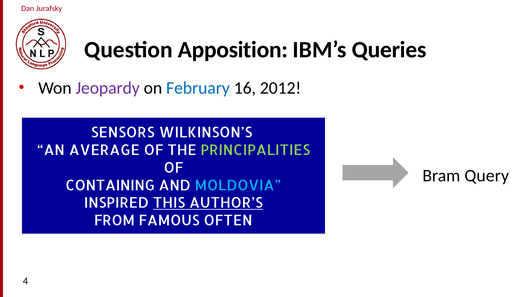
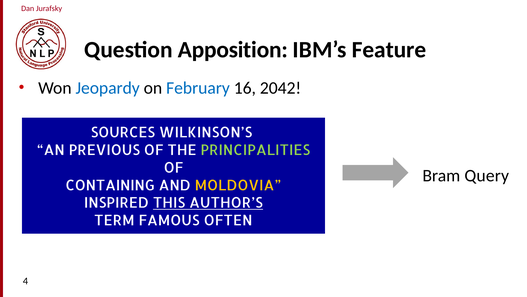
Queries: Queries -> Feature (389, 50)
Jeopardy colour: purple -> blue (108, 88)
2012: 2012 -> 2042 (281, 88)
SENSORS: SENSORS -> SOURCES (123, 132)
AVERAGE: AVERAGE -> PREVIOUS (104, 150)
MOLDOVIA colour: light blue -> yellow (238, 185)
FROM: FROM -> TERM (114, 220)
